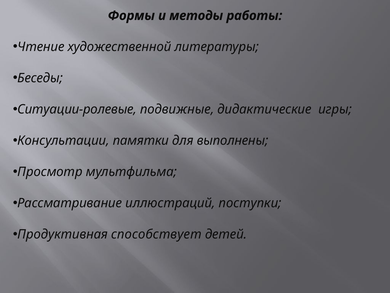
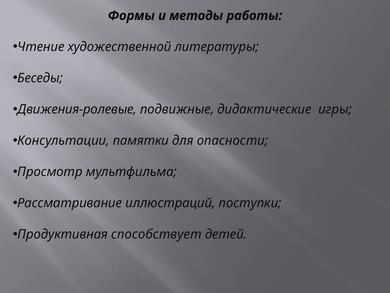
Ситуации-ролевые: Ситуации-ролевые -> Движения-ролевые (77, 109)
выполнены: выполнены -> опасности (232, 140)
